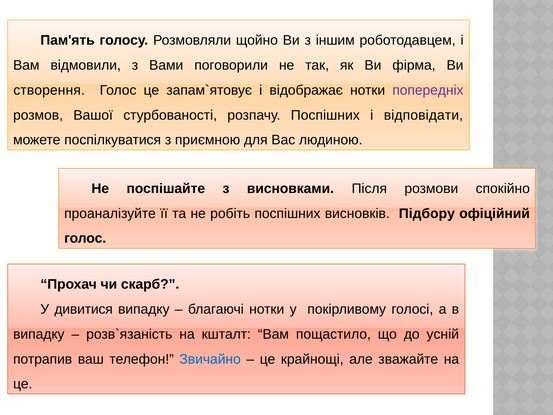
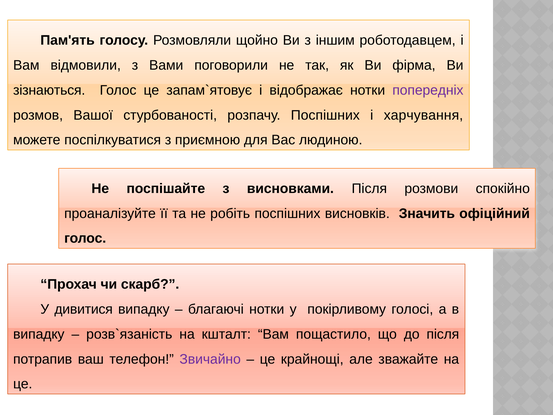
створення: створення -> зізнаються (49, 90)
відповідати: відповідати -> харчування (423, 115)
Підбору: Підбору -> Значить (427, 213)
до усній: усній -> після (443, 334)
Звичайно colour: blue -> purple (210, 359)
